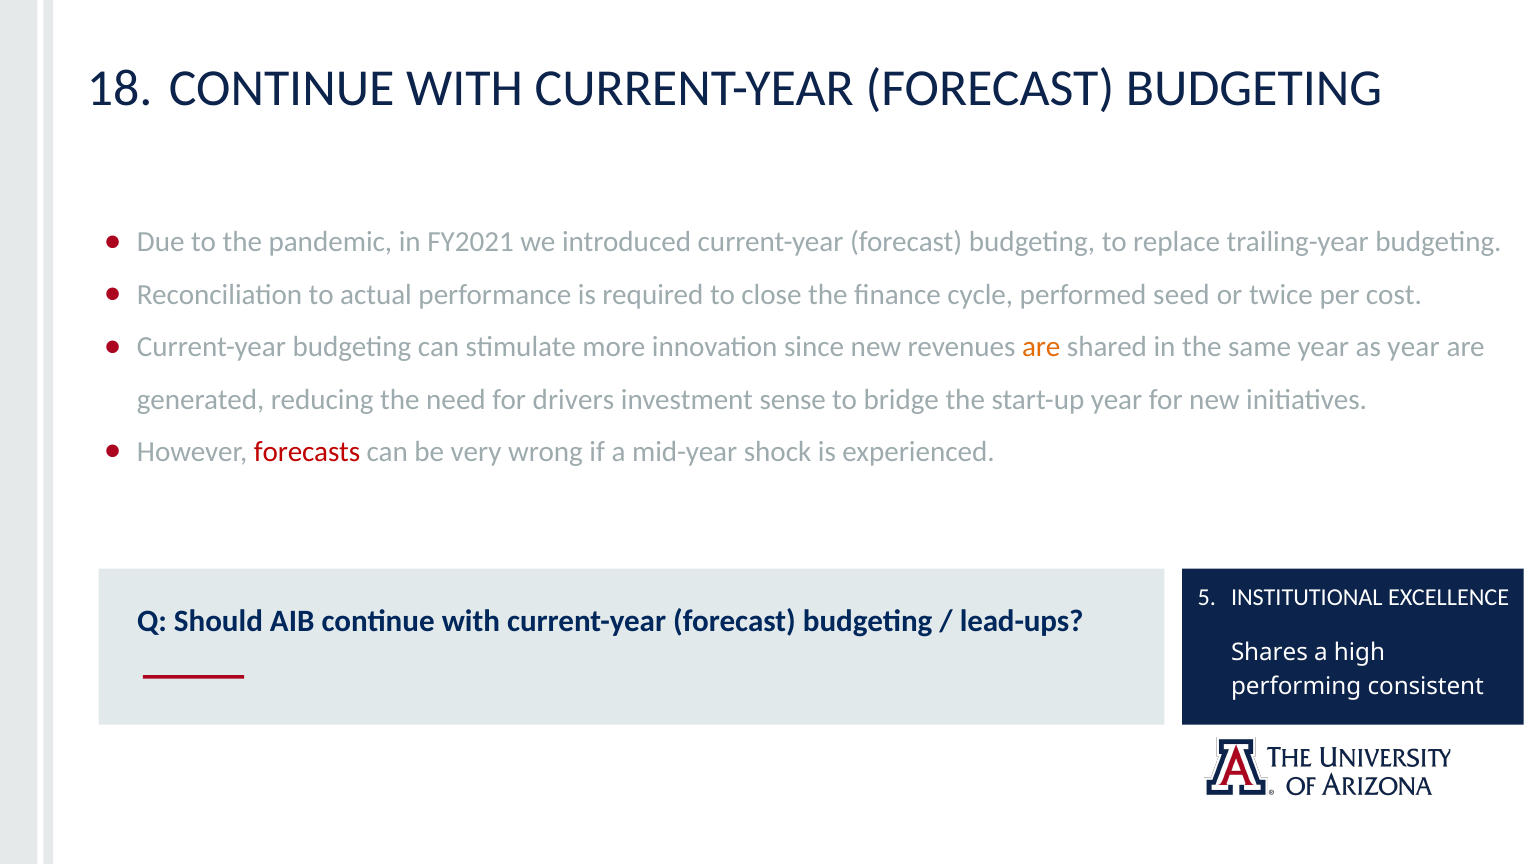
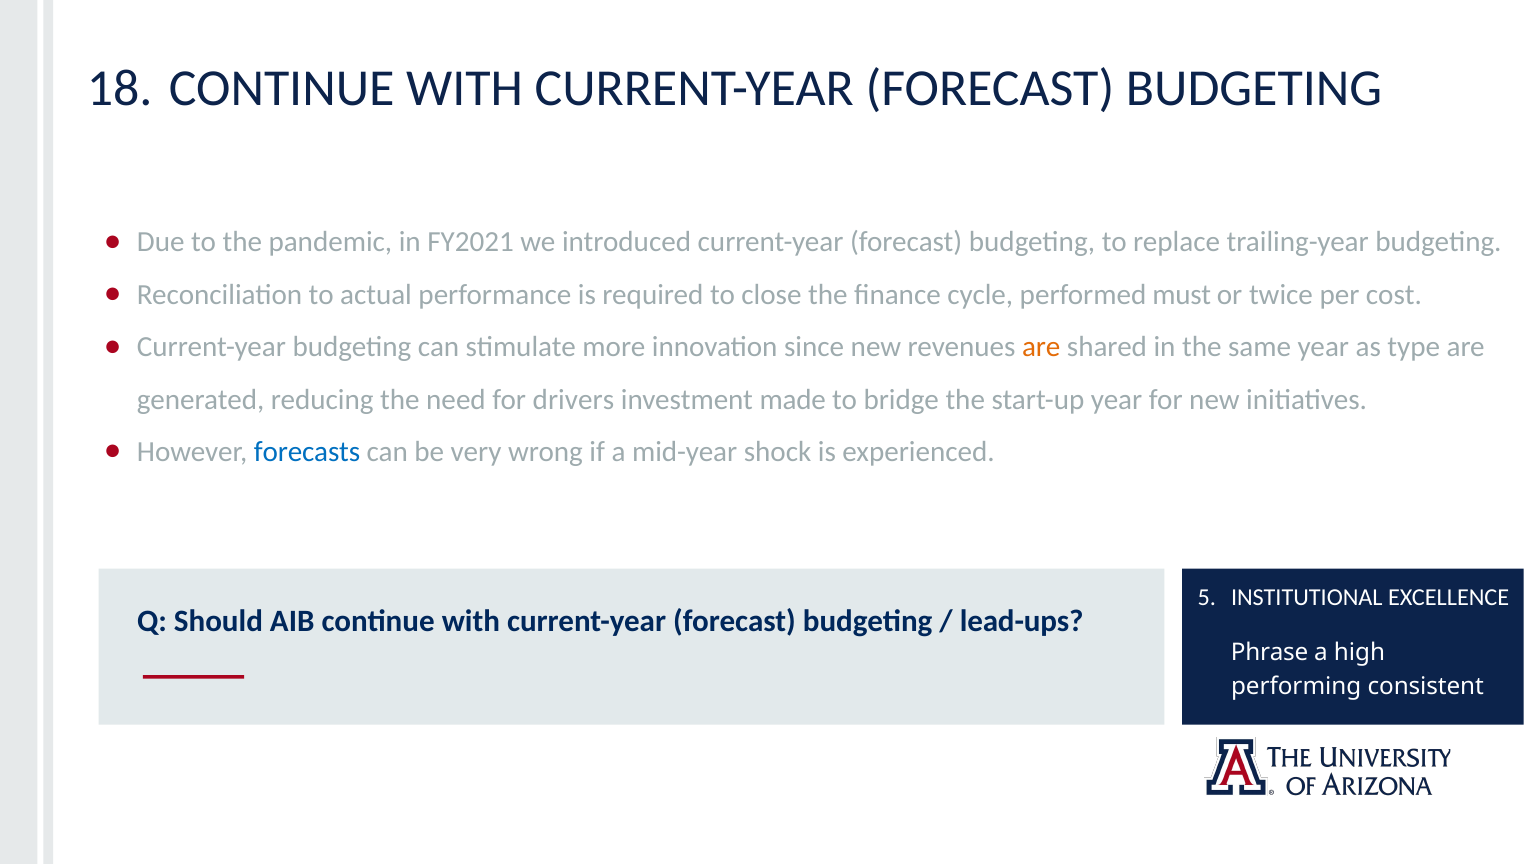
seed: seed -> must (1182, 295)
as year: year -> type (1414, 347)
sense: sense -> made (793, 400)
forecasts colour: red -> blue (307, 452)
Shares: Shares -> Phrase (1270, 653)
